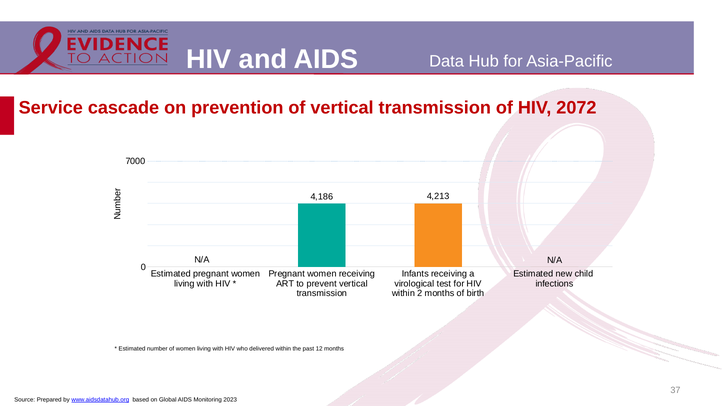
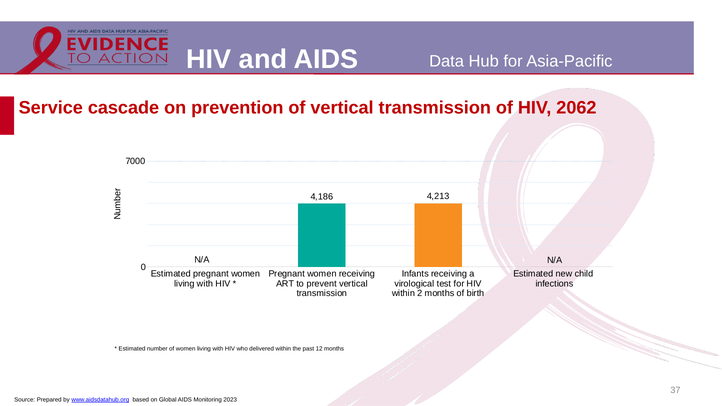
2072: 2072 -> 2062 (576, 108)
